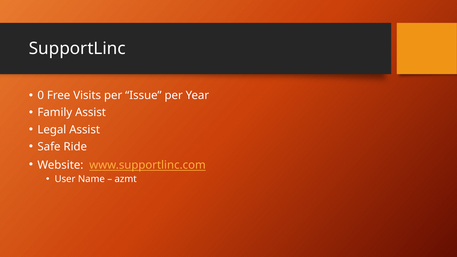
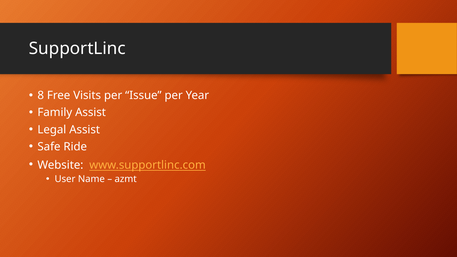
0: 0 -> 8 (41, 95)
